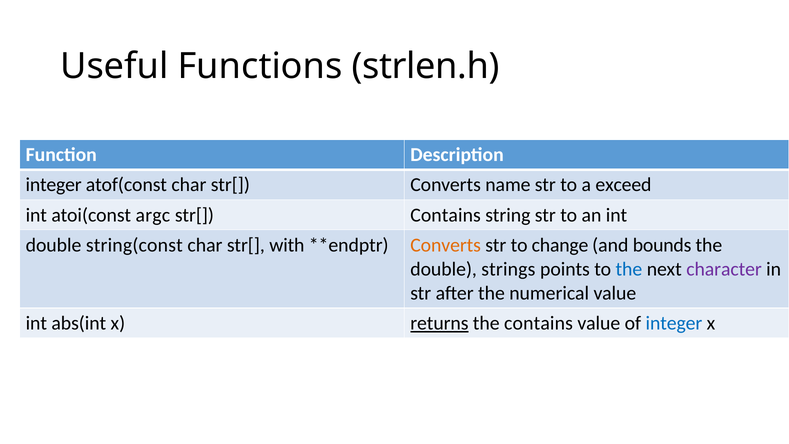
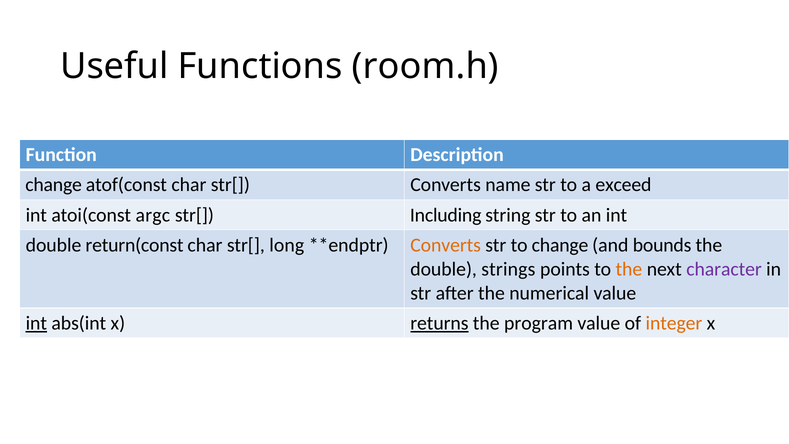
strlen.h: strlen.h -> room.h (425, 66)
integer: integer -> change (54, 185)
str[ Contains: Contains -> Including (446, 215)
string(const: string(const -> return(const (135, 245)
with: with -> long (287, 245)
the colour: blue -> orange (629, 269)
int underline: none -> present (36, 323)
the contains: contains -> program (539, 323)
integer colour: blue -> orange (674, 323)
